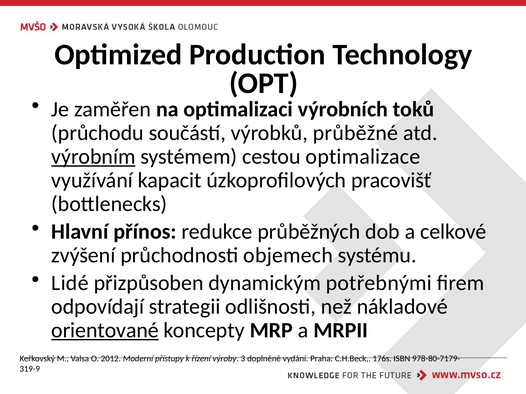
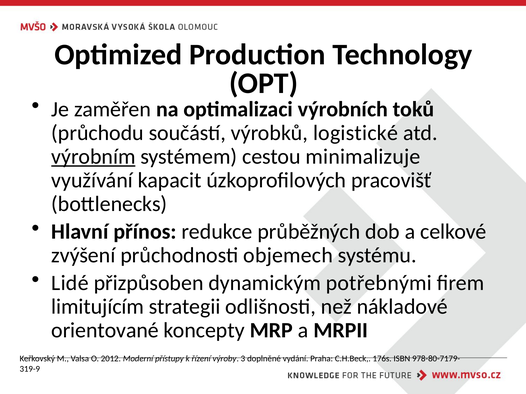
průběžné: průběžné -> logistické (356, 133)
optimalizace: optimalizace -> minimalizuje (363, 157)
odpovídají: odpovídají -> limitujícím (98, 307)
orientované underline: present -> none (105, 331)
